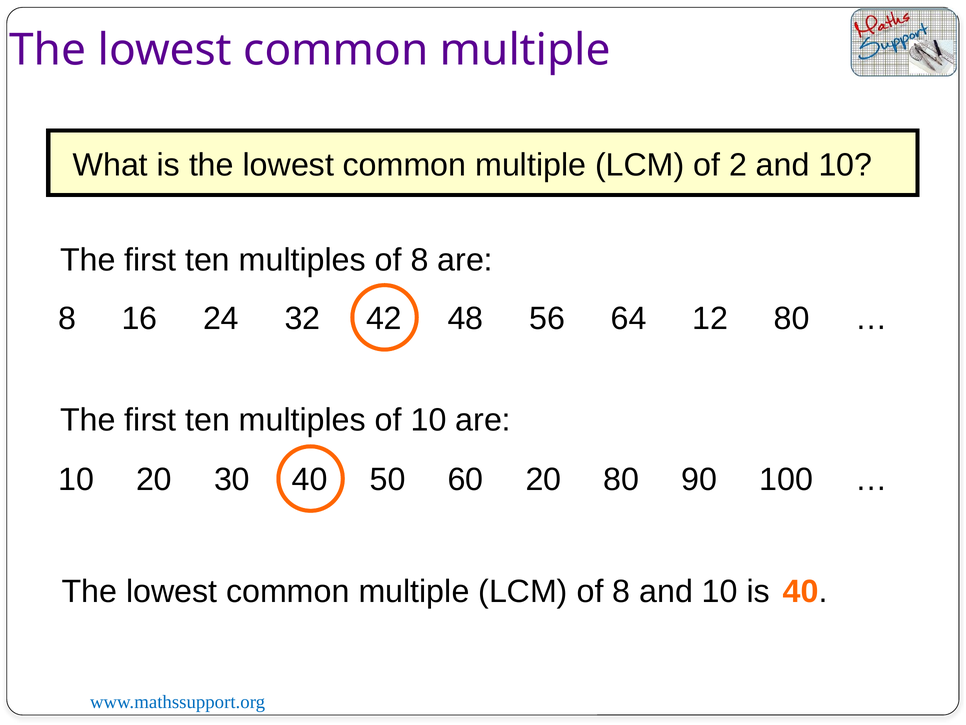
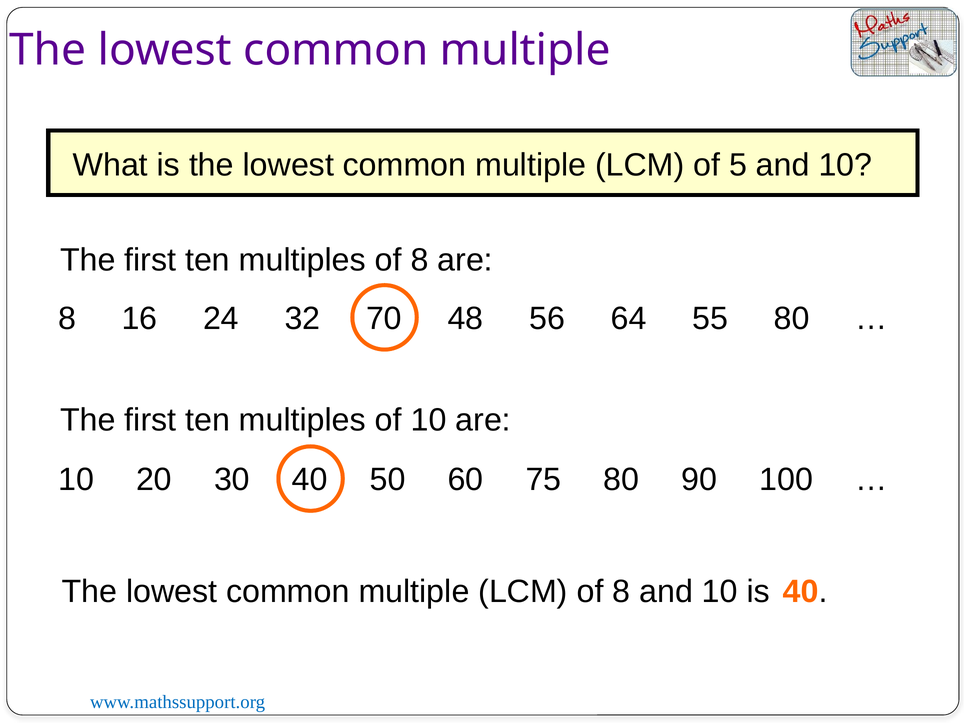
2: 2 -> 5 (738, 165)
42: 42 -> 70 (384, 319)
12: 12 -> 55 (710, 319)
60 20: 20 -> 75 (543, 479)
